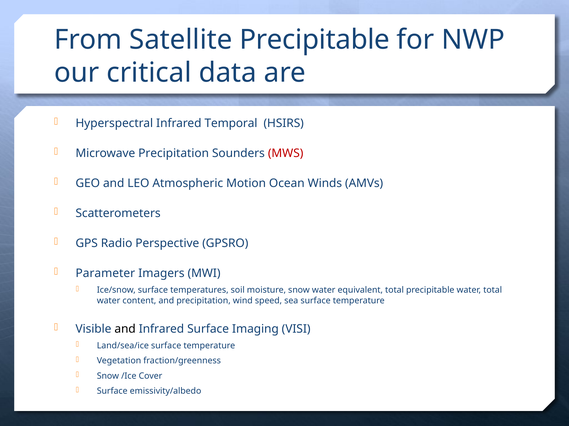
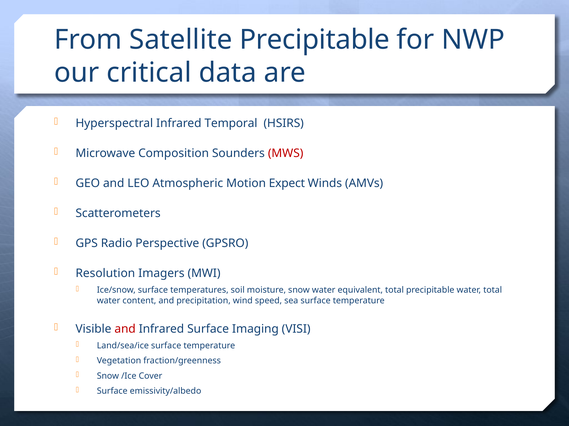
Microwave Precipitation: Precipitation -> Composition (174, 154)
Ocean: Ocean -> Expect (287, 184)
Parameter: Parameter -> Resolution (105, 274)
and colour: black -> red (125, 329)
